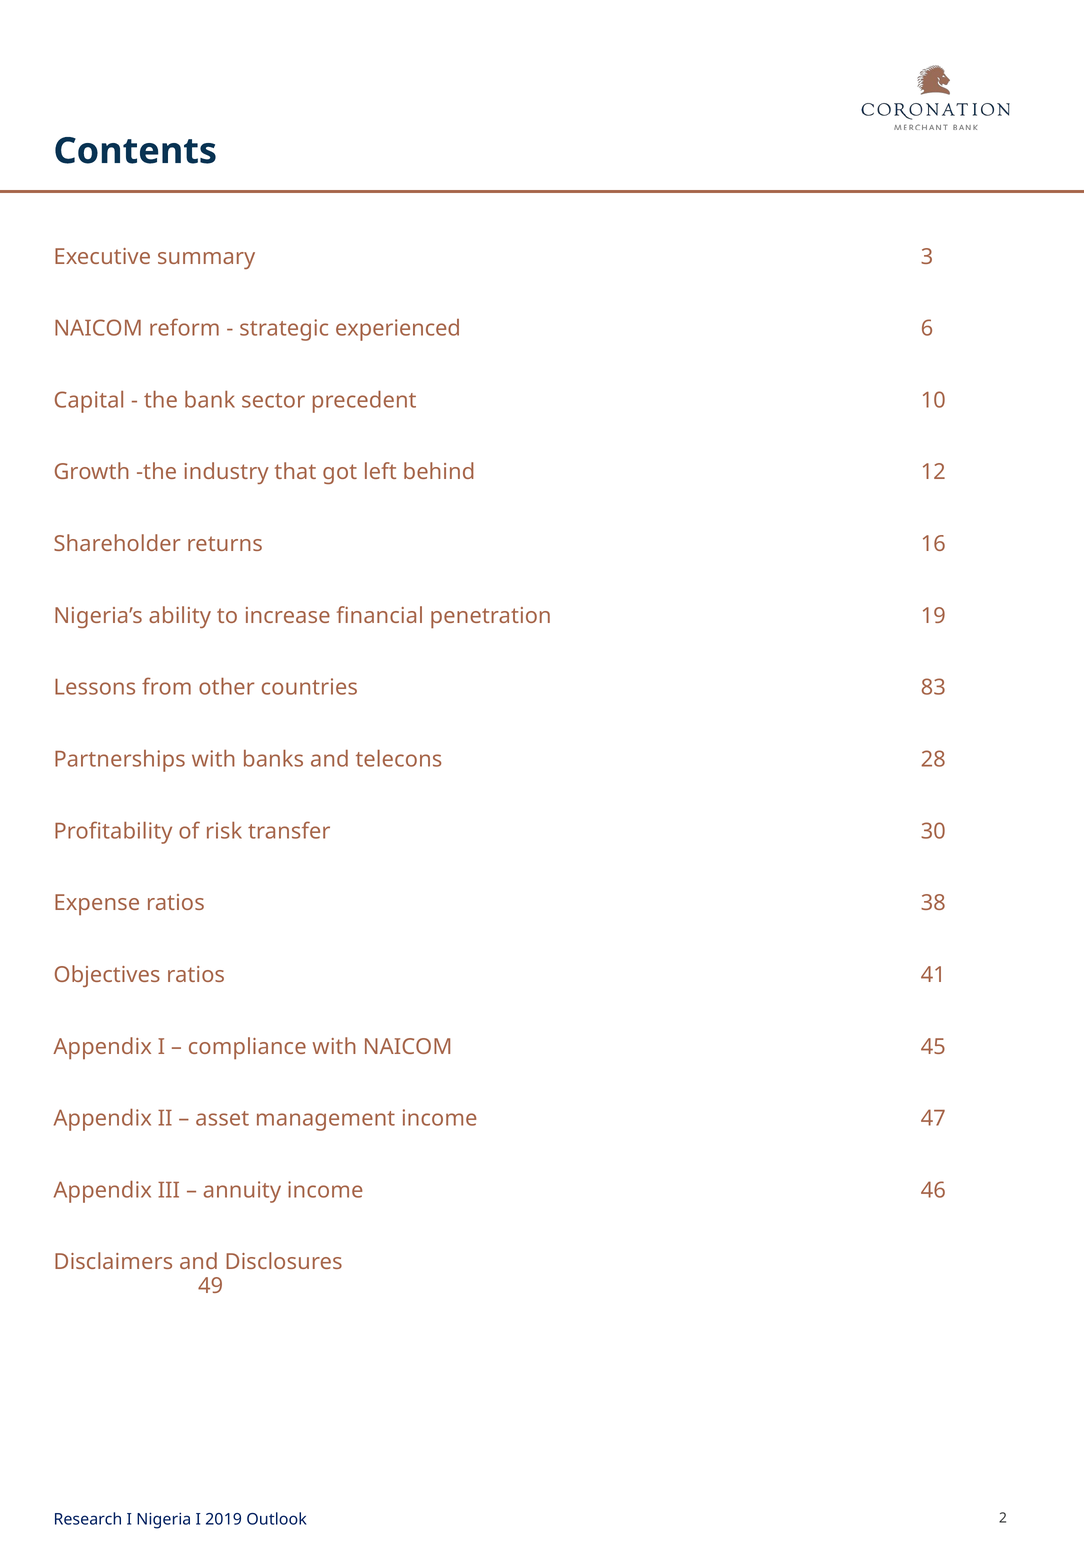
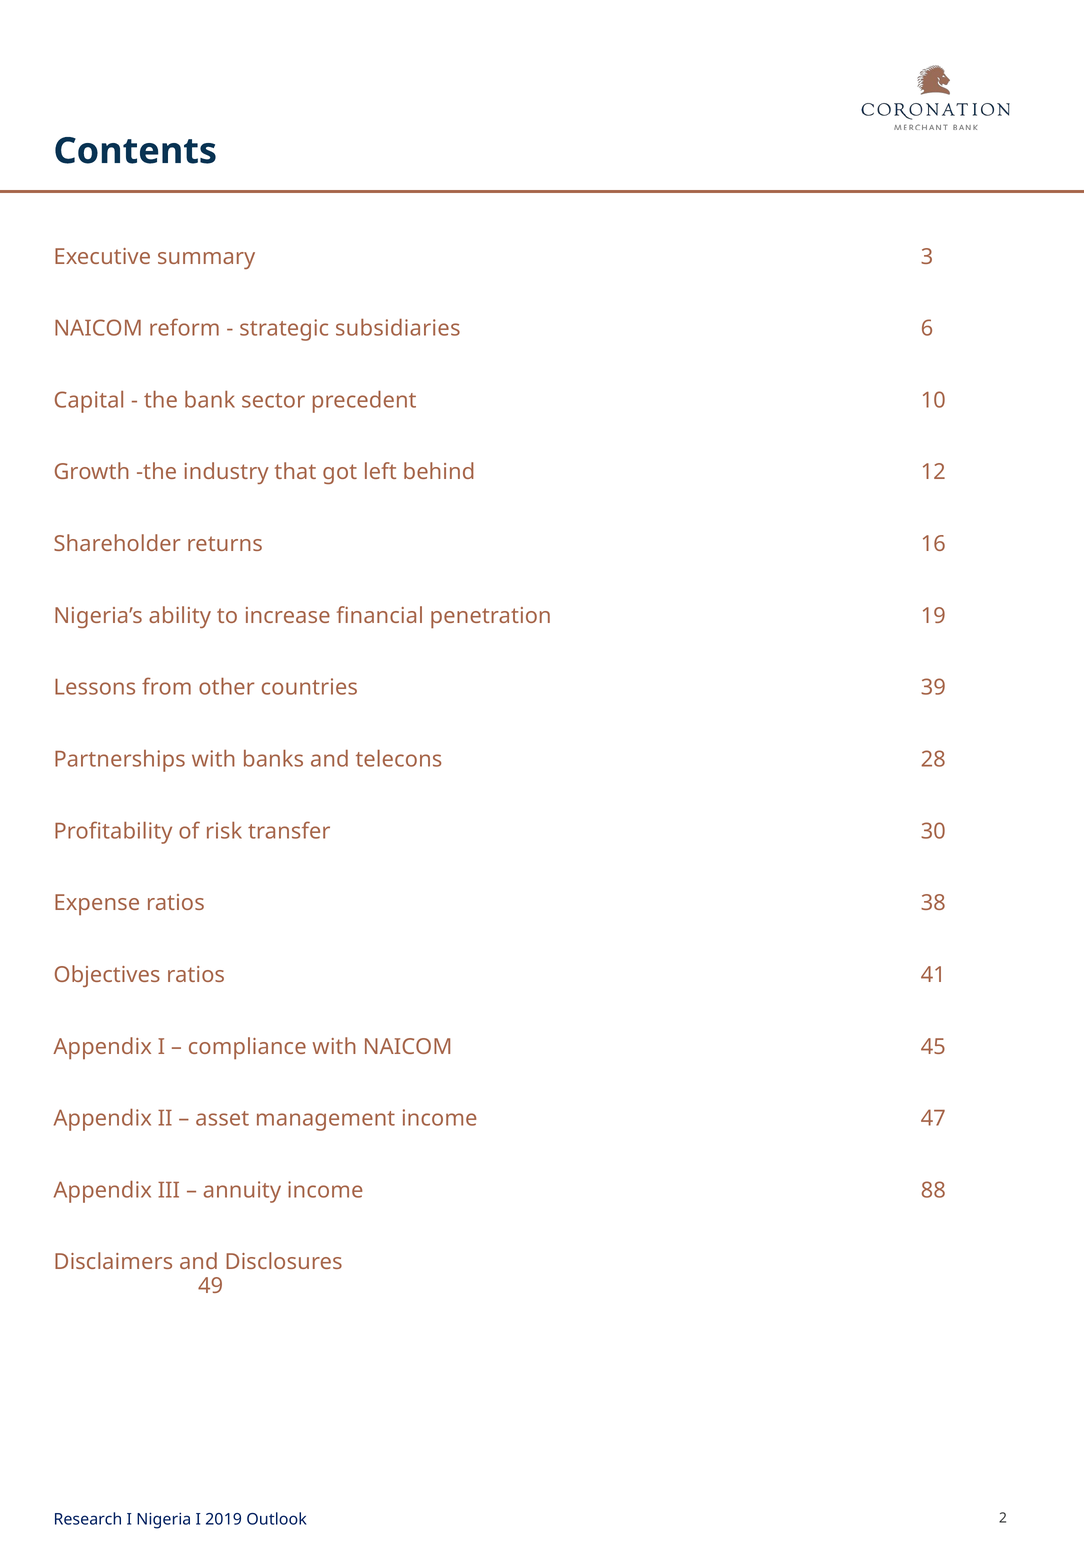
experienced: experienced -> subsidiaries (398, 328)
83: 83 -> 39 (933, 688)
46: 46 -> 88 (933, 1190)
